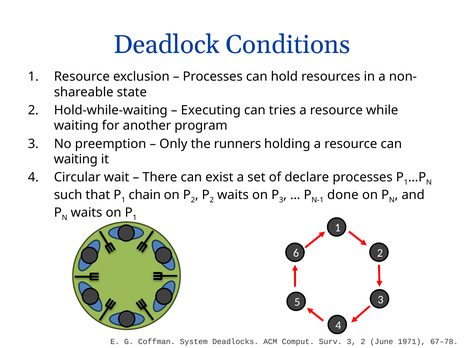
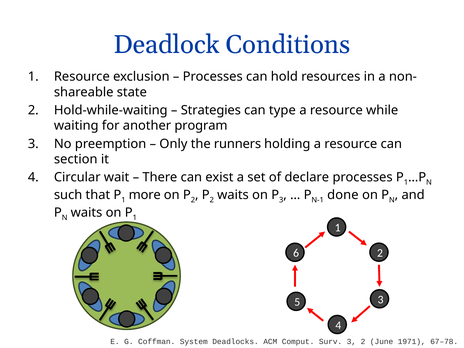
Executing: Executing -> Strategies (211, 110)
tries: tries -> type (282, 110)
waiting: waiting -> section (76, 159)
chain: chain -> more (145, 195)
